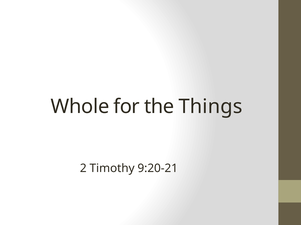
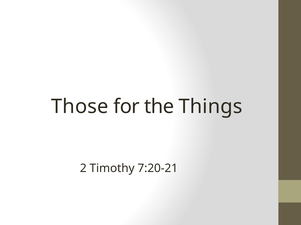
Whole: Whole -> Those (80, 107)
9:20-21: 9:20-21 -> 7:20-21 (158, 169)
